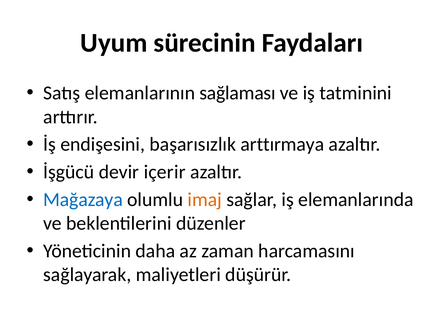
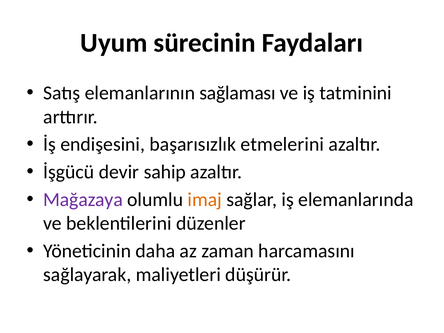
arttırmaya: arttırmaya -> etmelerini (282, 144)
içerir: içerir -> sahip (165, 172)
Mağazaya colour: blue -> purple (83, 200)
